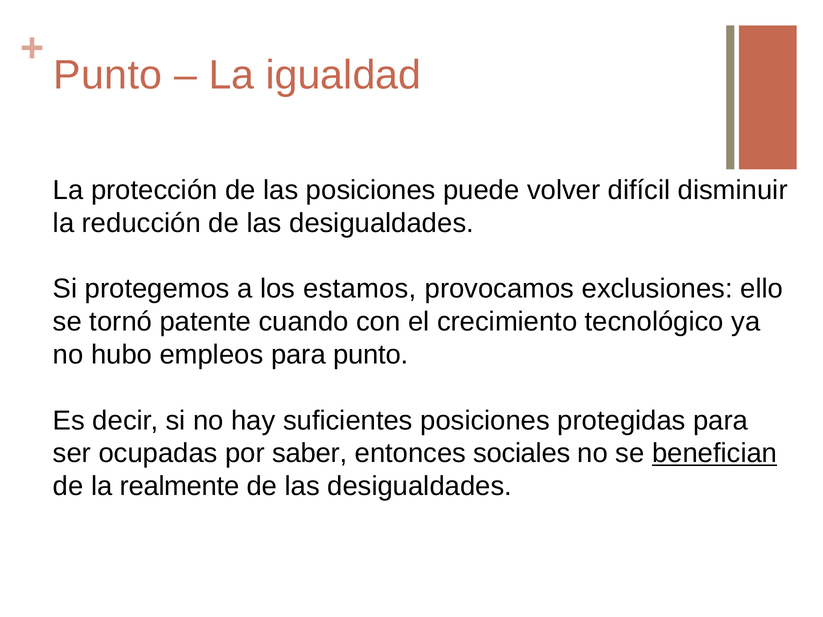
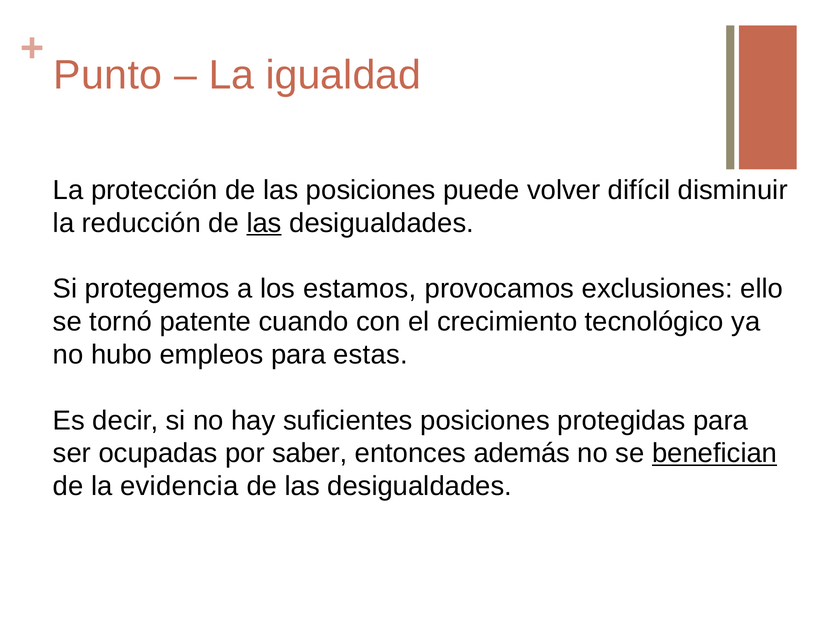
las underline: none -> present (264, 223)
para punto: punto -> estas (371, 355)
sociales: sociales -> además (522, 454)
realmente: realmente -> evidencia (179, 486)
